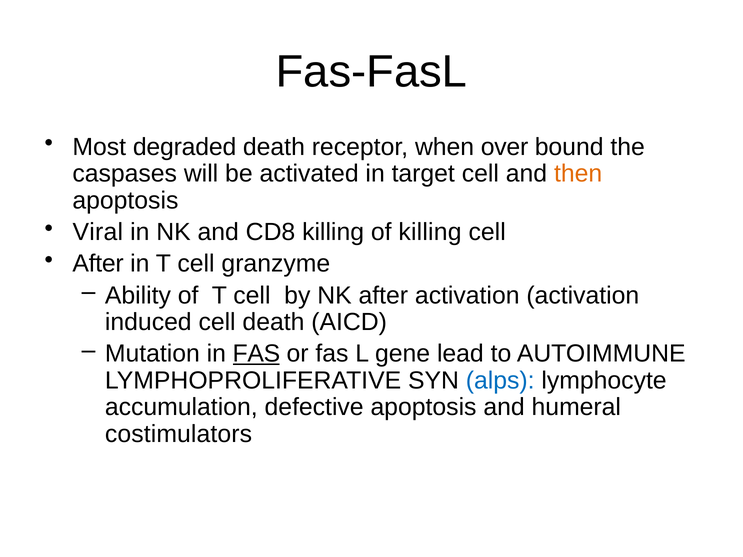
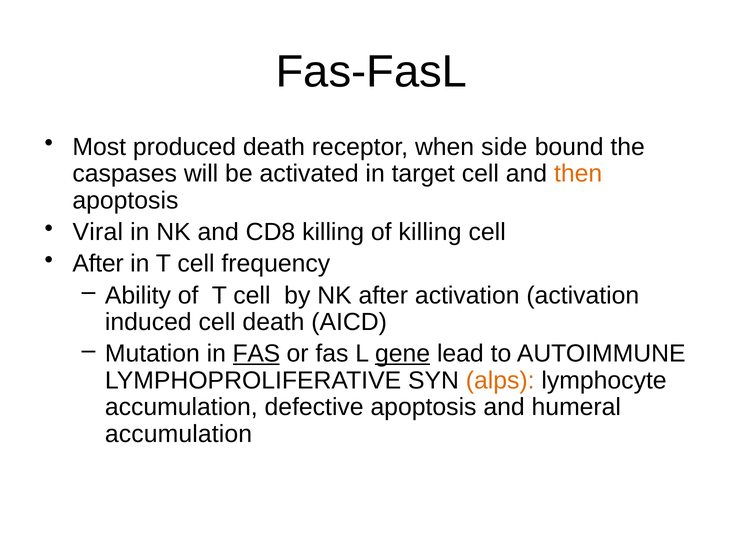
degraded: degraded -> produced (185, 147)
over: over -> side (504, 147)
granzyme: granzyme -> frequency (276, 264)
gene underline: none -> present (403, 354)
alps colour: blue -> orange (500, 381)
costimulators: costimulators -> accumulation (179, 434)
